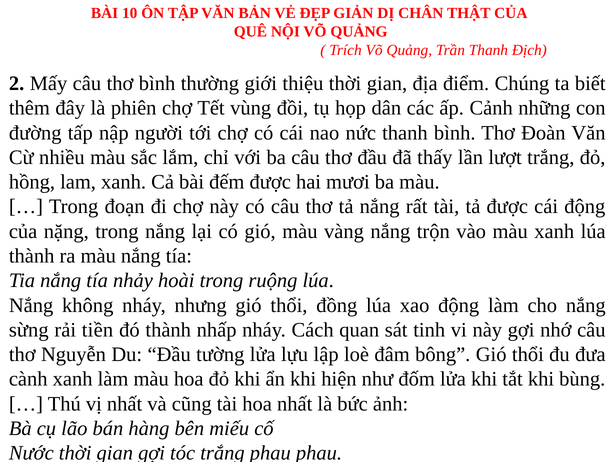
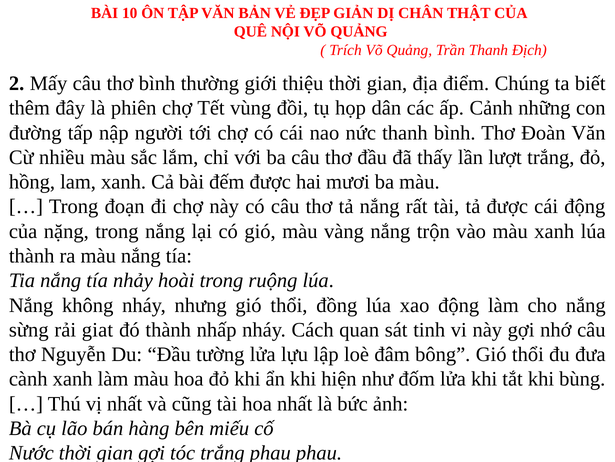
tiền: tiền -> giat (98, 329)
